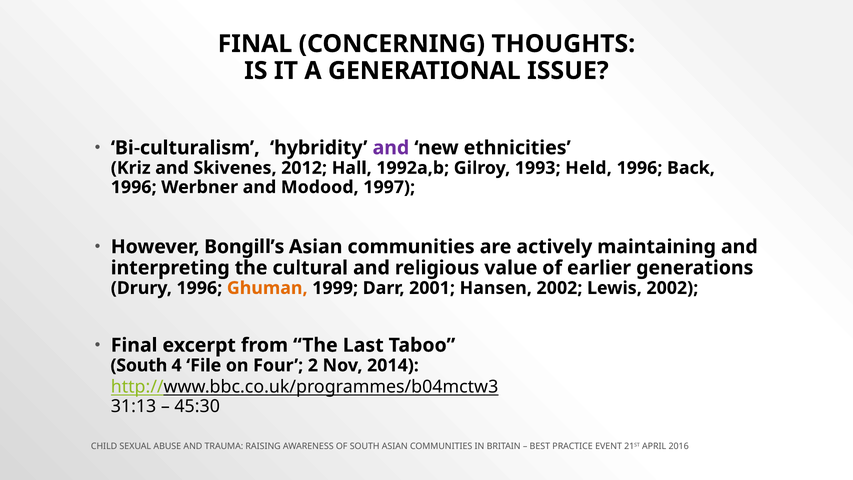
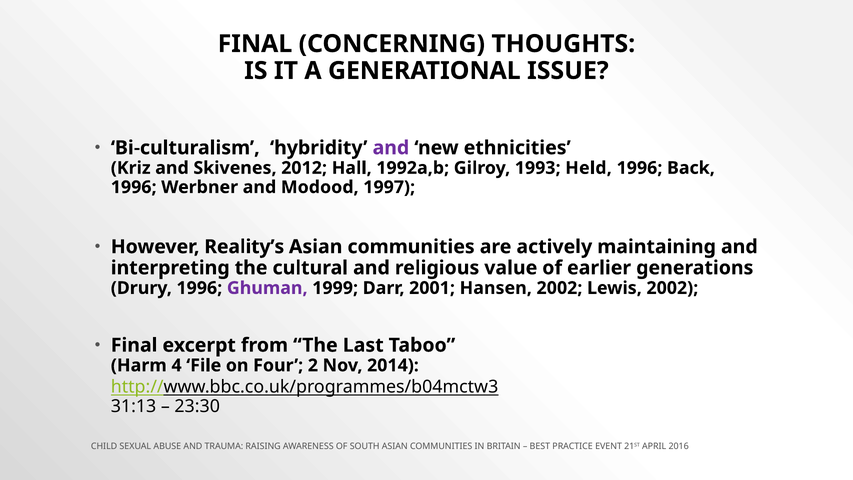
Bongill’s: Bongill’s -> Reality’s (244, 247)
Ghuman colour: orange -> purple (267, 288)
South: South -> Harm (139, 365)
45:30: 45:30 -> 23:30 (197, 407)
